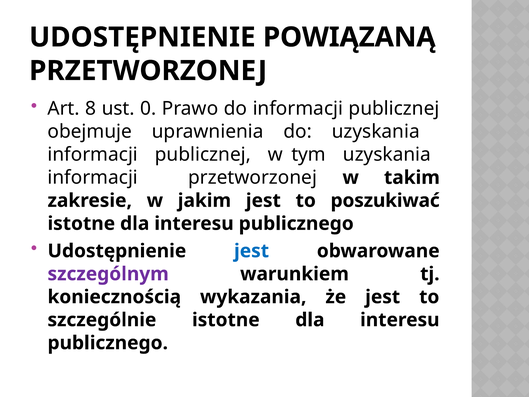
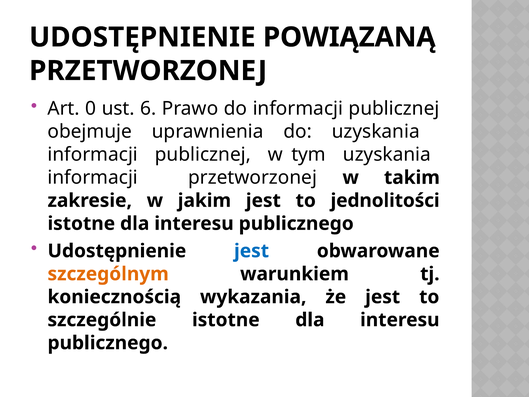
8: 8 -> 0 (91, 109)
0: 0 -> 6 (148, 109)
poszukiwać: poszukiwać -> jednolitości (385, 200)
szczególnym colour: purple -> orange (108, 274)
